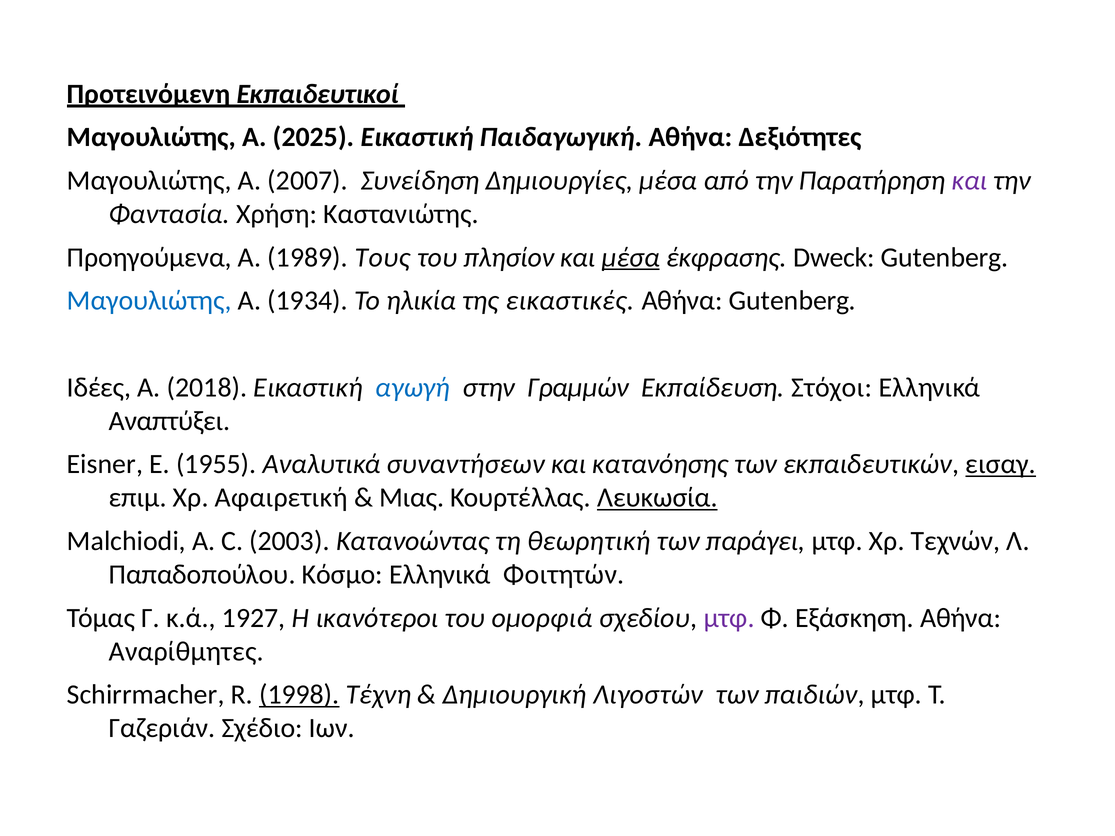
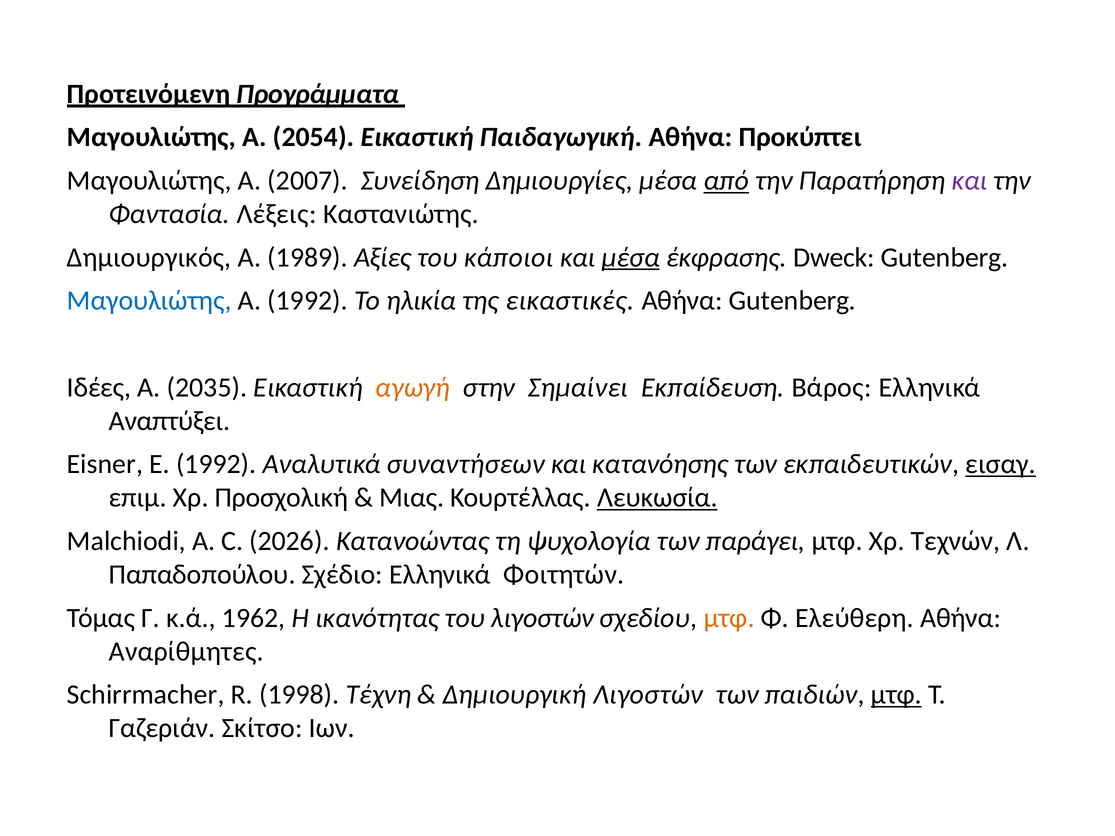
Εκπαιδευτικοί: Εκπαιδευτικοί -> Προγράμματα (318, 94)
2025: 2025 -> 2054 (314, 137)
Δεξιότητες: Δεξιότητες -> Προκύπτει (800, 137)
από underline: none -> present (726, 181)
Χρήση: Χρήση -> Λέξεις (277, 214)
Προηγούµενα: Προηγούµενα -> Δηµιουργικός (149, 257)
Τους: Τους -> Αξίες (383, 257)
πλησίον: πλησίον -> κάποιοι (509, 257)
Α 1934: 1934 -> 1992 (308, 301)
2018: 2018 -> 2035 (207, 388)
αγωγή colour: blue -> orange (413, 388)
Γραµµών: Γραµµών -> Σηµαίνει (578, 388)
Στόχοι: Στόχοι -> Βάρος (832, 388)
E 1955: 1955 -> 1992 (216, 464)
Αφαιρετική: Αφαιρετική -> Προσχολική (281, 498)
2003: 2003 -> 2026 (289, 541)
θεωρητική: θεωρητική -> ψυχολογία (589, 541)
Κόσµο: Κόσµο -> Σχέδιο (342, 575)
1927: 1927 -> 1962 (254, 618)
ικανότεροι: ικανότεροι -> ικανότητας (377, 618)
του οµορφιά: οµορφιά -> λιγοστών (542, 618)
μτφ colour: purple -> orange (729, 618)
Εξάσκηση: Εξάσκηση -> Ελεύθερη (854, 618)
1998 underline: present -> none (299, 695)
μτφ underline: none -> present (896, 695)
Σχέδιο: Σχέδιο -> Σκίτσο (262, 728)
